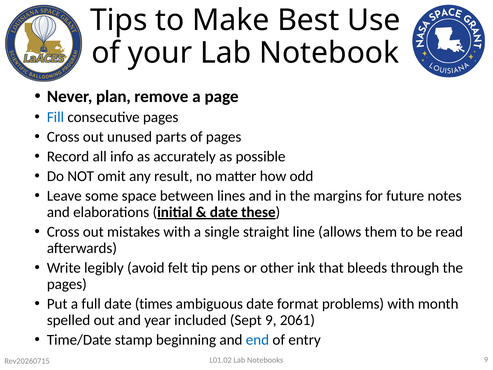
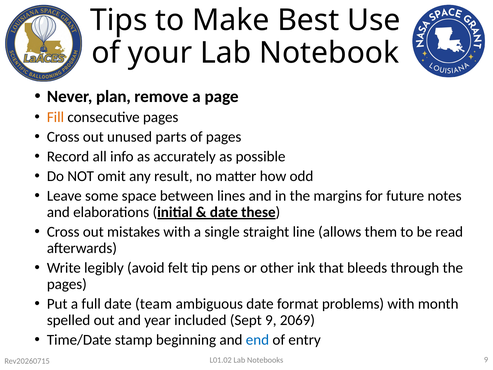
Fill colour: blue -> orange (55, 117)
times: times -> team (154, 304)
2061: 2061 -> 2069 (297, 320)
